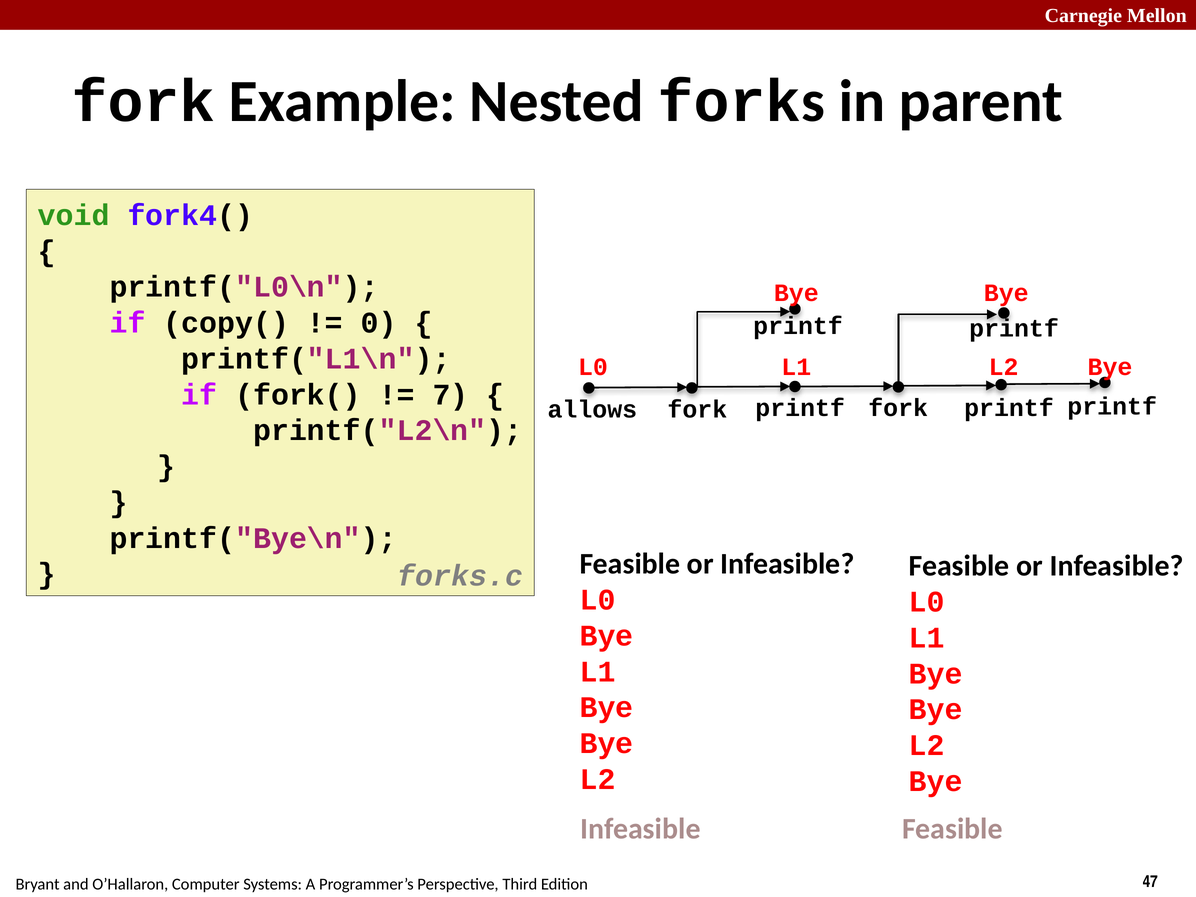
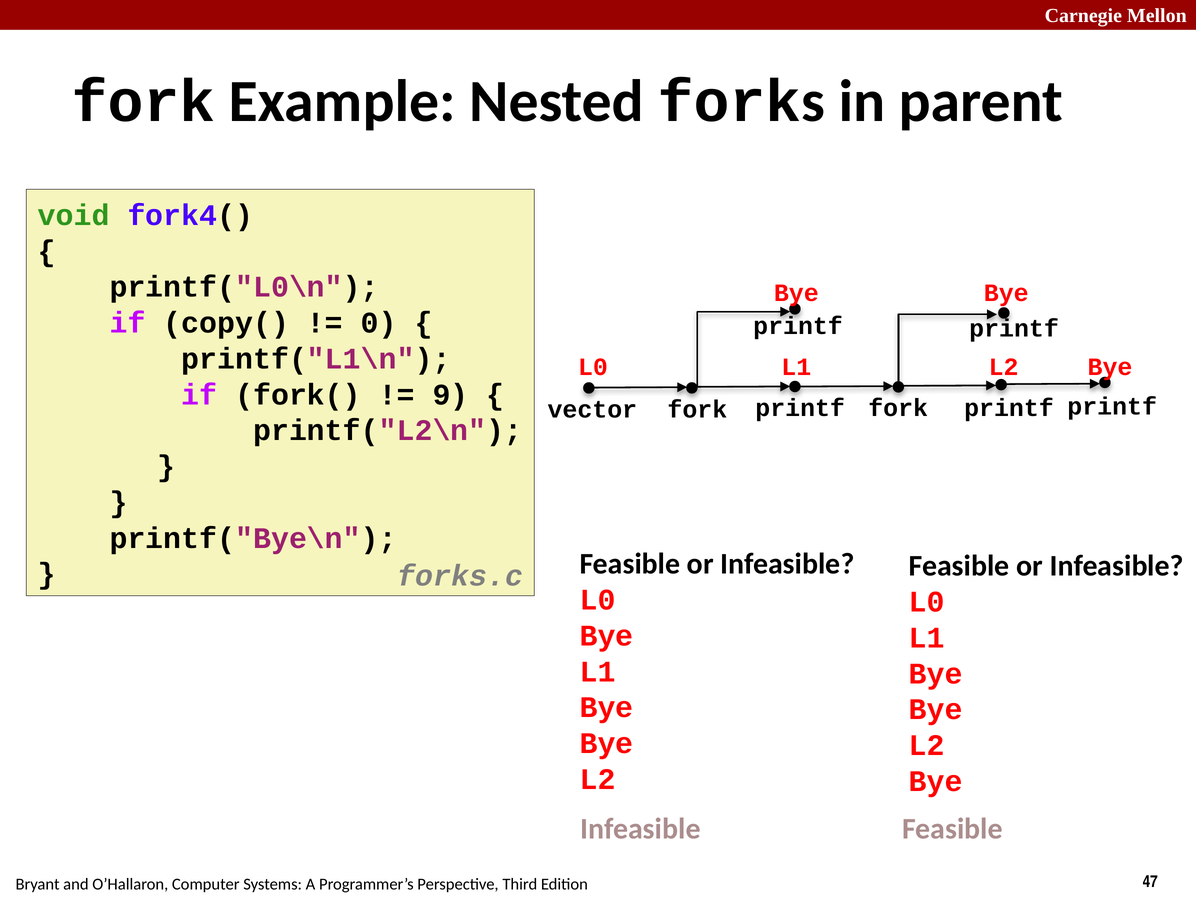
7: 7 -> 9 (450, 395)
allows: allows -> vector (592, 410)
